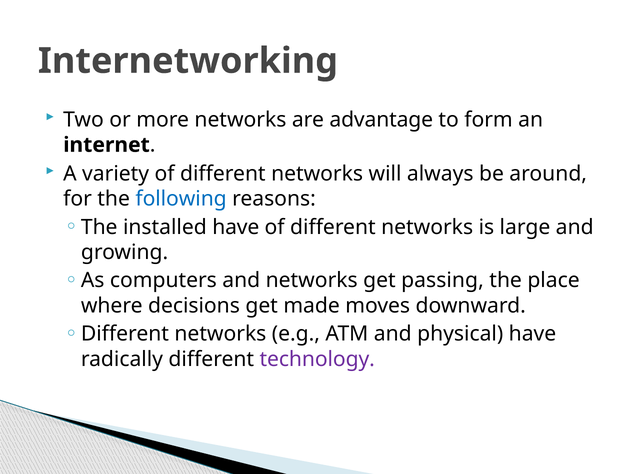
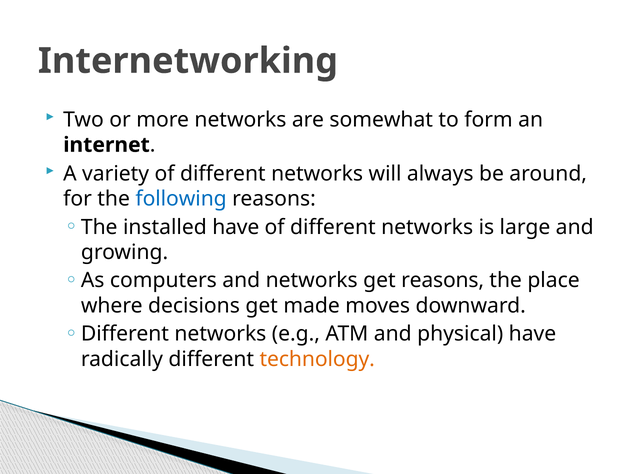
advantage: advantage -> somewhat (381, 120)
get passing: passing -> reasons (443, 281)
technology colour: purple -> orange (317, 360)
